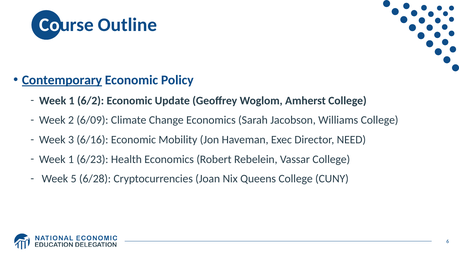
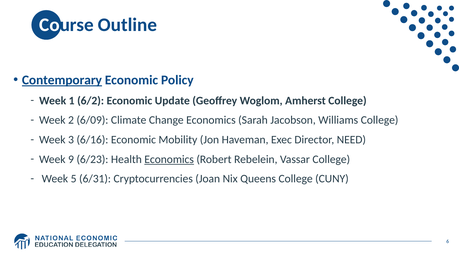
1: 1 -> 9 (71, 159)
Economics underline: none -> present (169, 159)
6/28: 6/28 -> 6/31 (95, 179)
